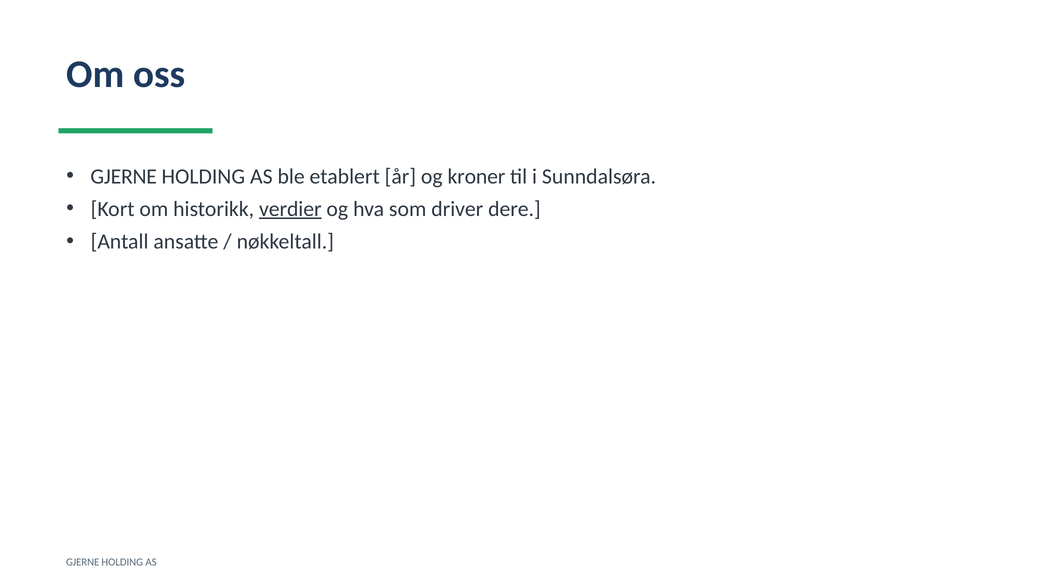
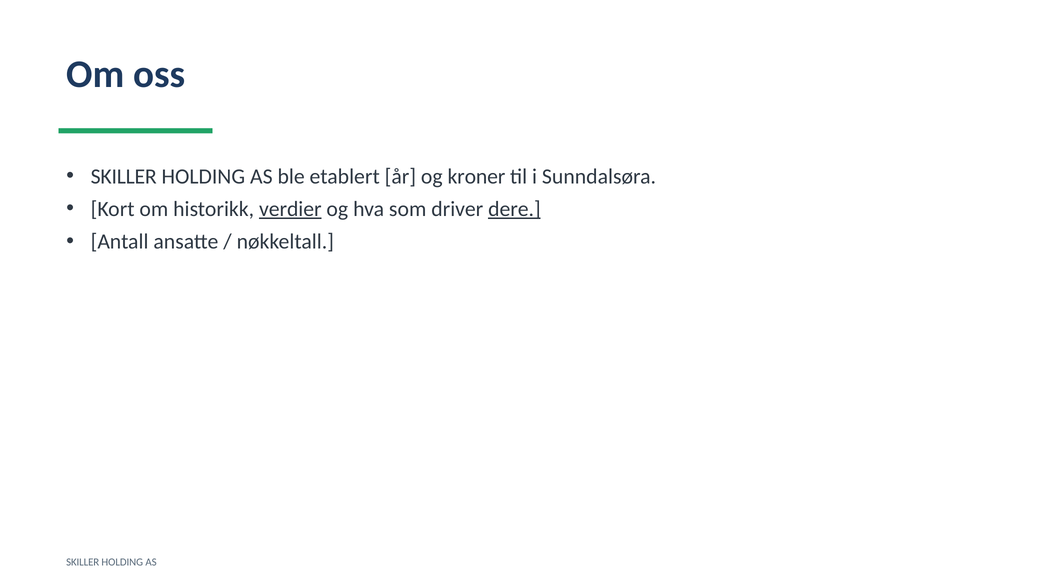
GJERNE: GJERNE -> SKILLER (124, 176)
dere underline: none -> present (514, 209)
GJERNE: GJERNE -> SKILLER (83, 562)
